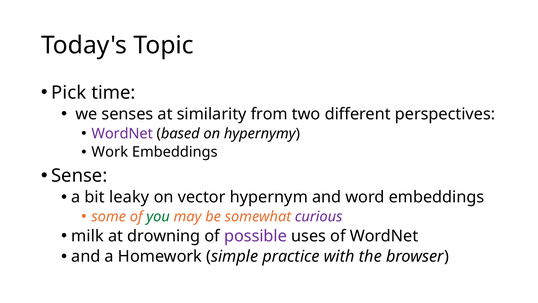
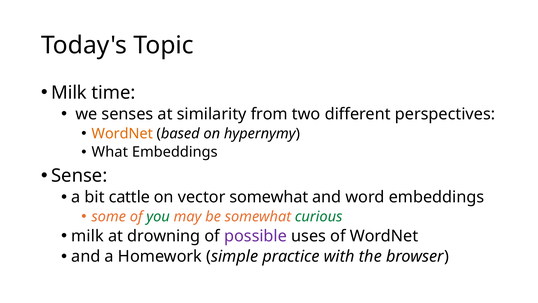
Pick: Pick -> Milk (69, 92)
WordNet colour: purple -> orange (122, 133)
Work: Work -> What (110, 152)
leaky: leaky -> cattle (129, 197)
vector hypernym: hypernym -> somewhat (269, 197)
curious colour: purple -> green (319, 216)
